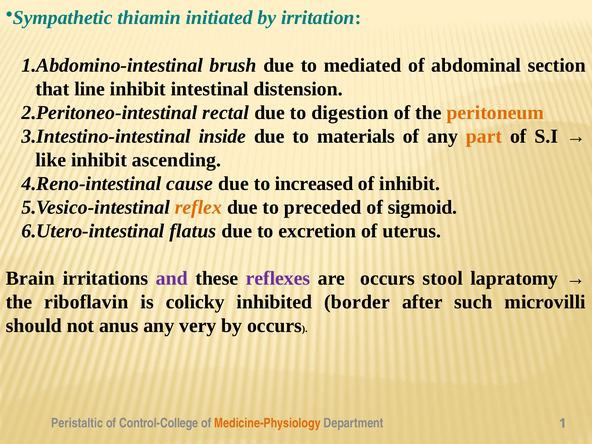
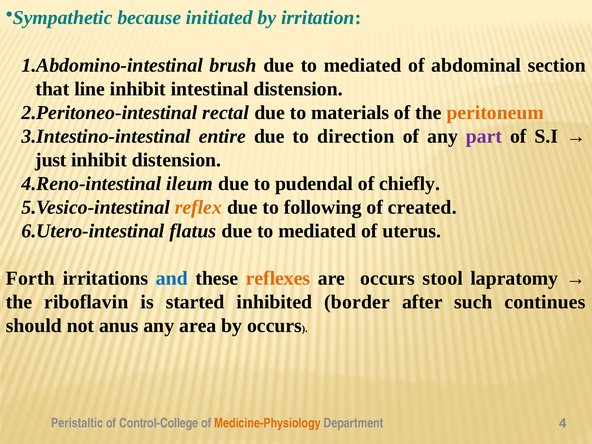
thiamin: thiamin -> because (149, 18)
digestion: digestion -> materials (350, 113)
inside: inside -> entire (222, 136)
materials: materials -> direction (356, 136)
part colour: orange -> purple (484, 136)
like: like -> just (51, 160)
inhibit ascending: ascending -> distension (177, 160)
cause: cause -> ileum (189, 184)
increased: increased -> pudendal (314, 184)
of inhibit: inhibit -> chiefly (410, 184)
preceded: preceded -> following (323, 207)
sigmoid: sigmoid -> created (422, 207)
excretion: excretion -> mediated (317, 231)
Brain: Brain -> Forth (30, 278)
and colour: purple -> blue (172, 278)
reflexes colour: purple -> orange (278, 278)
colicky: colicky -> started (195, 302)
microvilli: microvilli -> continues (545, 302)
very: very -> area (198, 326)
1: 1 -> 4 (563, 423)
